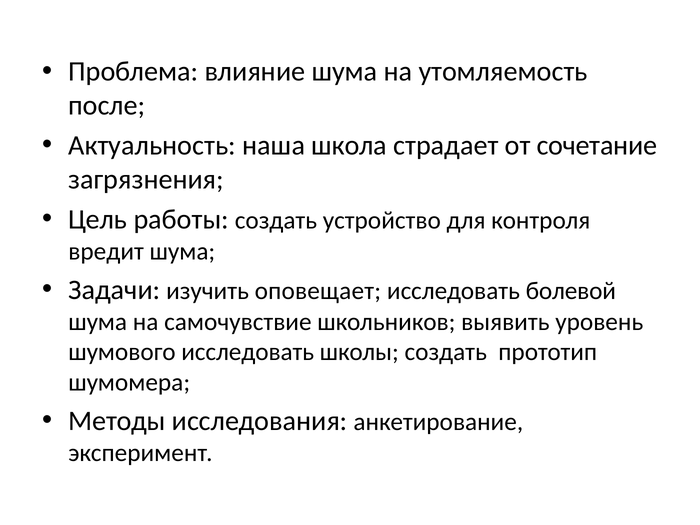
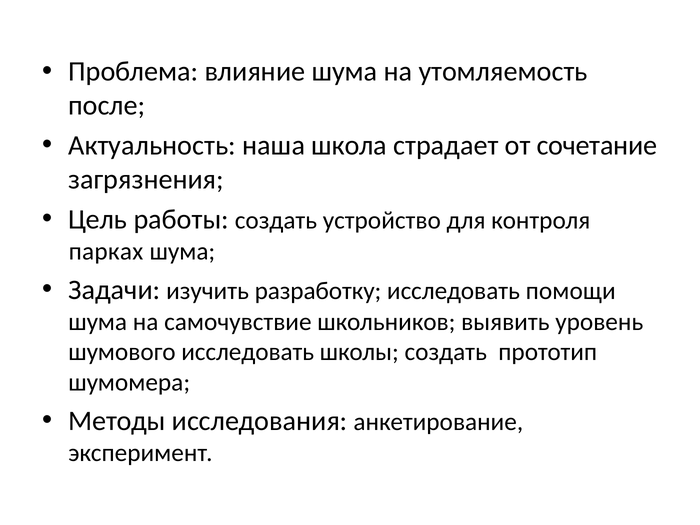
вредит: вредит -> парках (106, 251)
оповещает: оповещает -> разработку (318, 291)
болевой: болевой -> помощи (571, 291)
